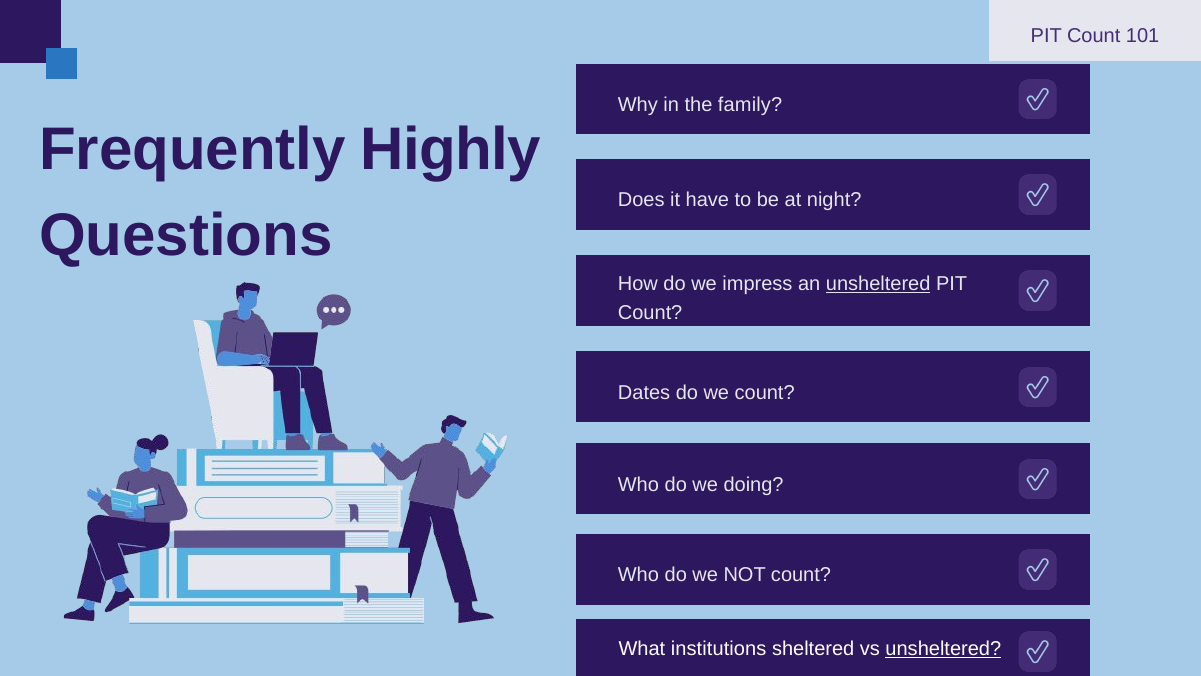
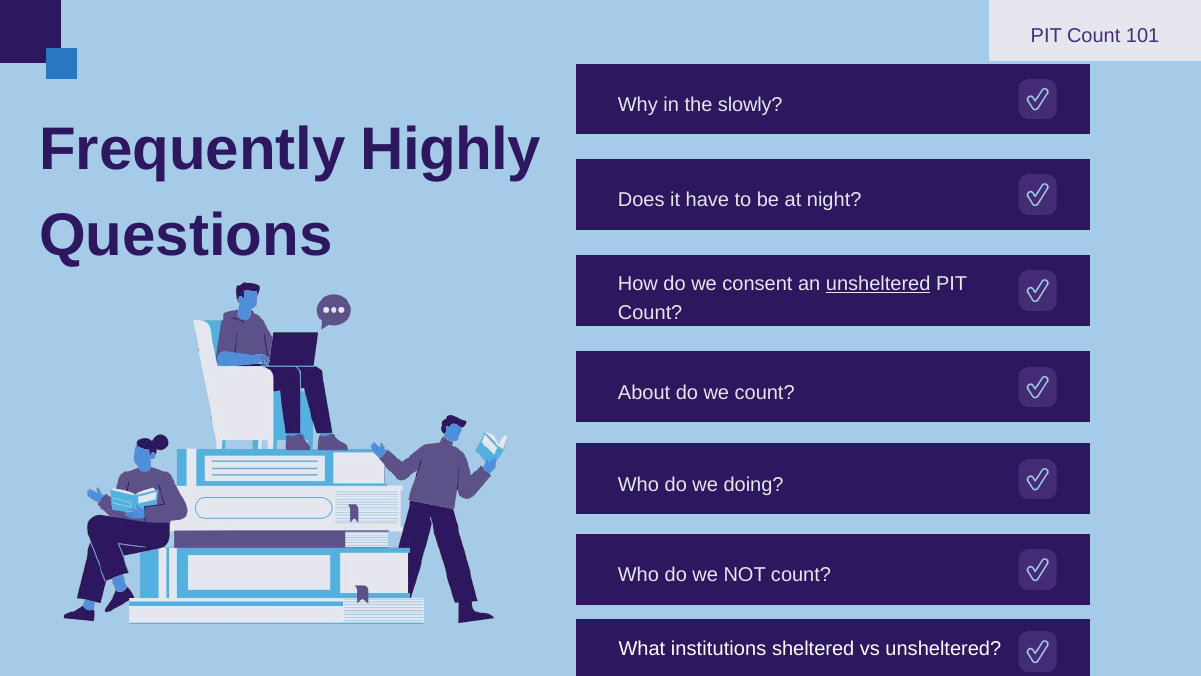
family: family -> slowly (750, 104)
impress: impress -> consent (757, 284)
Dates: Dates -> About (644, 392)
unsheltered underline: present -> none (943, 649)
